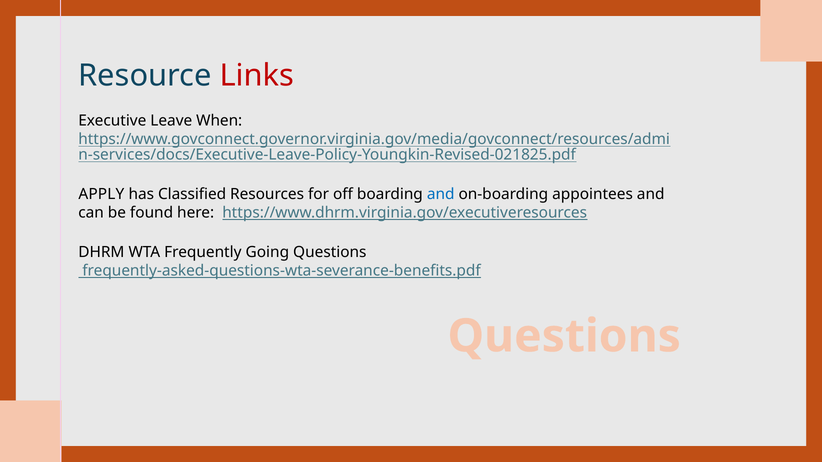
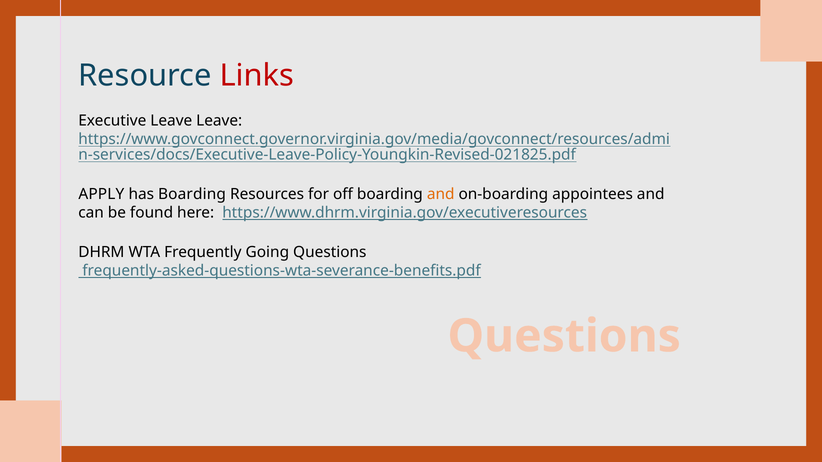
Leave When: When -> Leave (219, 121)
has Classified: Classified -> Boarding (192, 194)
and colour: blue -> orange (441, 194)
